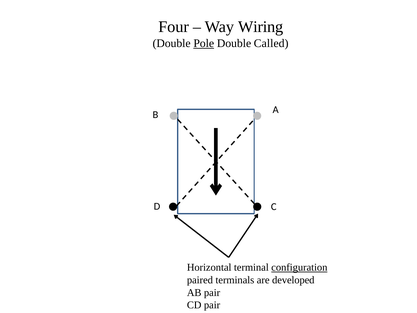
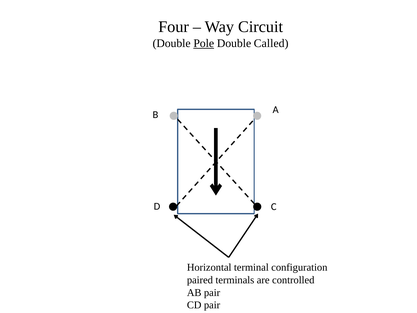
Wiring: Wiring -> Circuit (261, 27)
configuration underline: present -> none (299, 267)
developed: developed -> controlled (293, 280)
